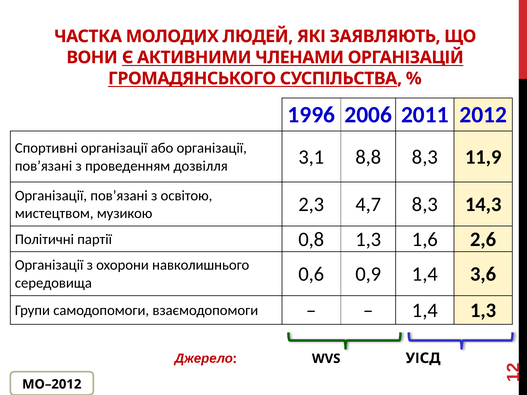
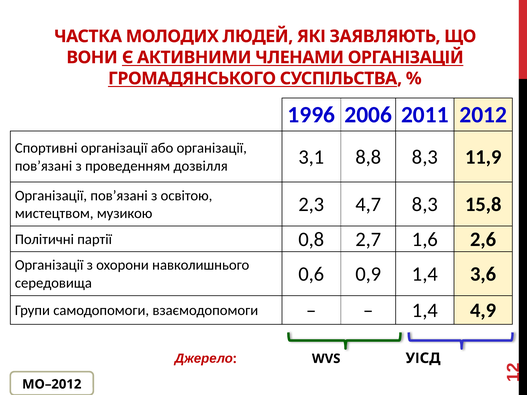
14,3: 14,3 -> 15,8 (483, 205)
0,8 1,3: 1,3 -> 2,7 (368, 239)
1,4 1,3: 1,3 -> 4,9 (483, 311)
